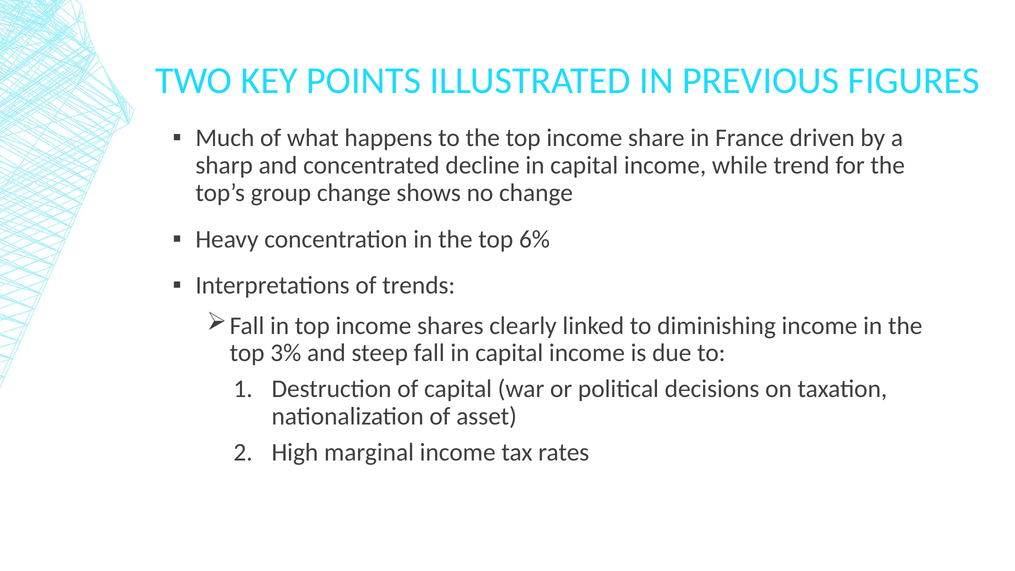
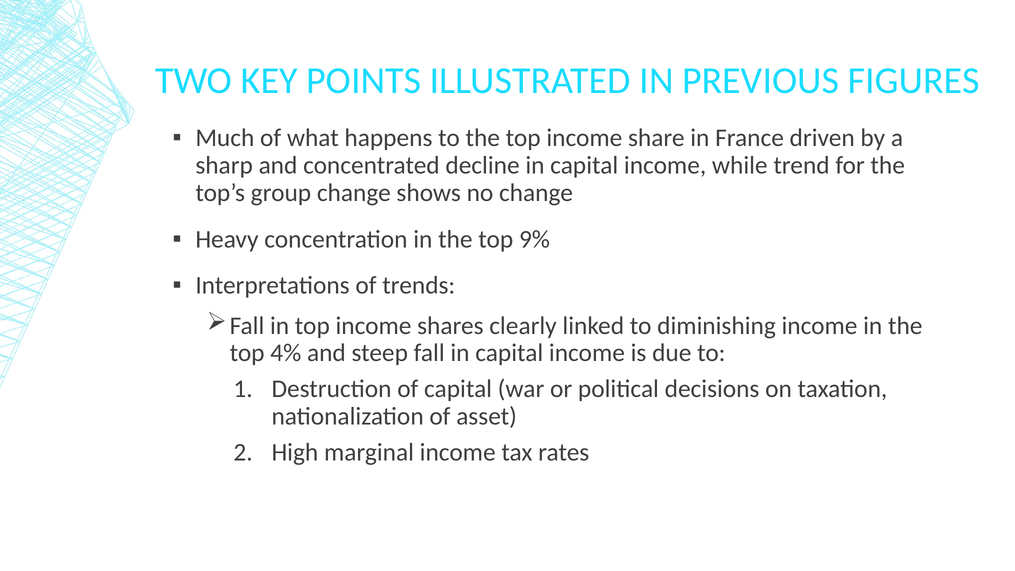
6%: 6% -> 9% (534, 239)
3%: 3% -> 4% (286, 353)
